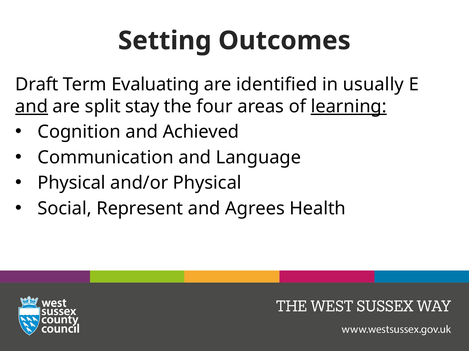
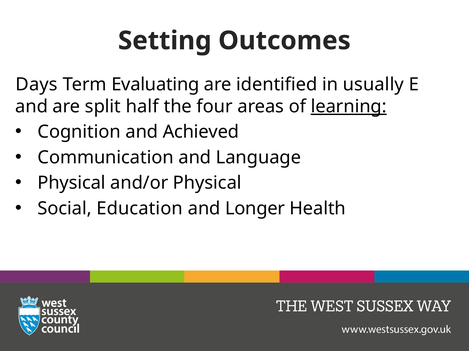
Draft: Draft -> Days (37, 85)
and underline: present -> none (32, 107)
stay: stay -> half (142, 107)
Represent: Represent -> Education (140, 209)
Agrees: Agrees -> Longer (255, 209)
